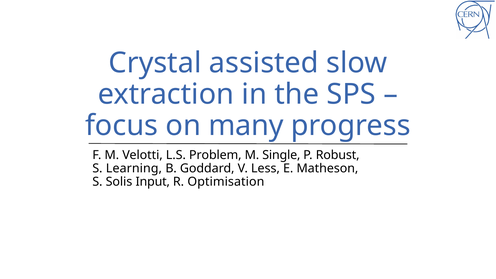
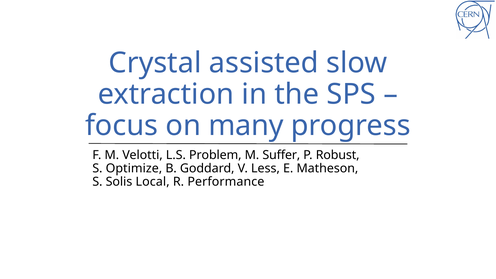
Single: Single -> Suffer (281, 155)
Learning: Learning -> Optimize (134, 168)
Input: Input -> Local (153, 182)
Optimisation: Optimisation -> Performance (226, 182)
